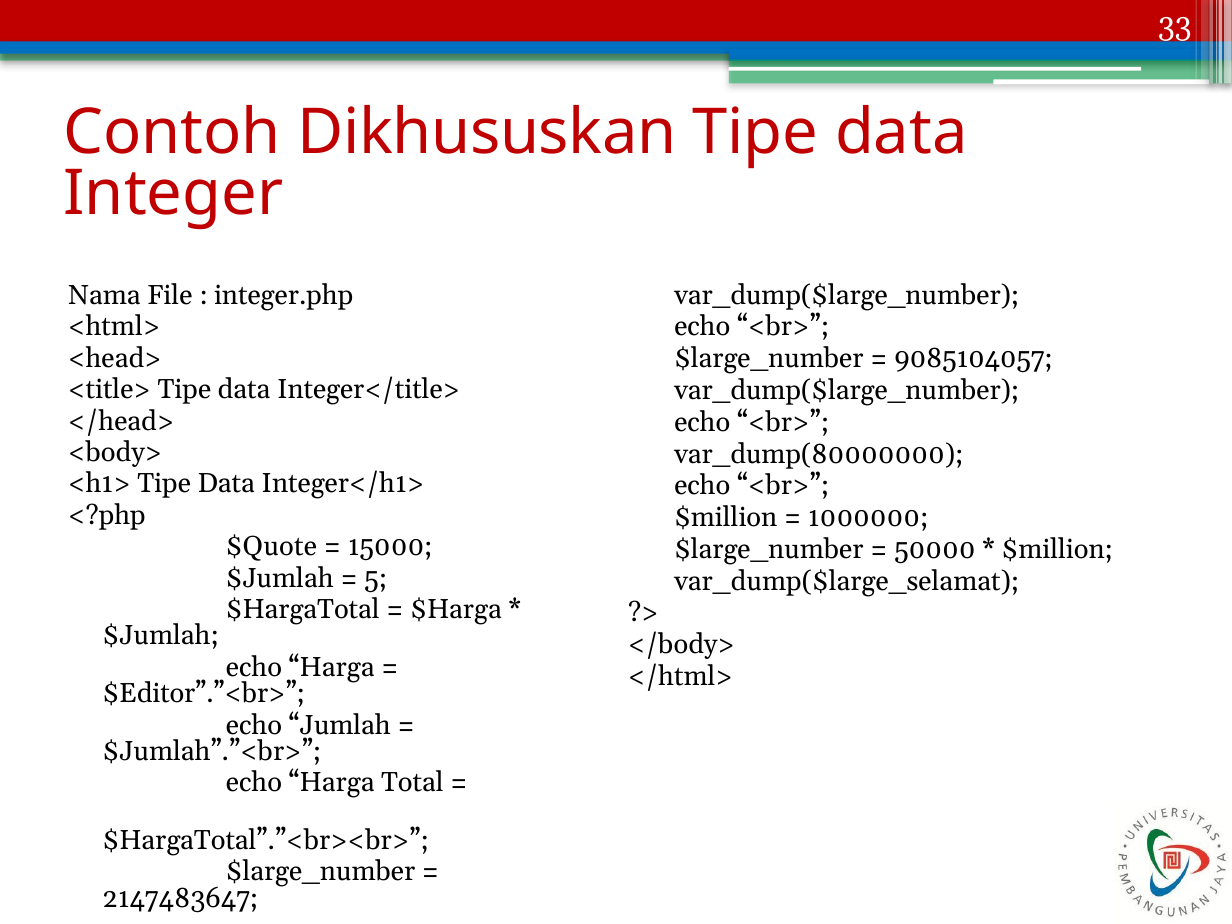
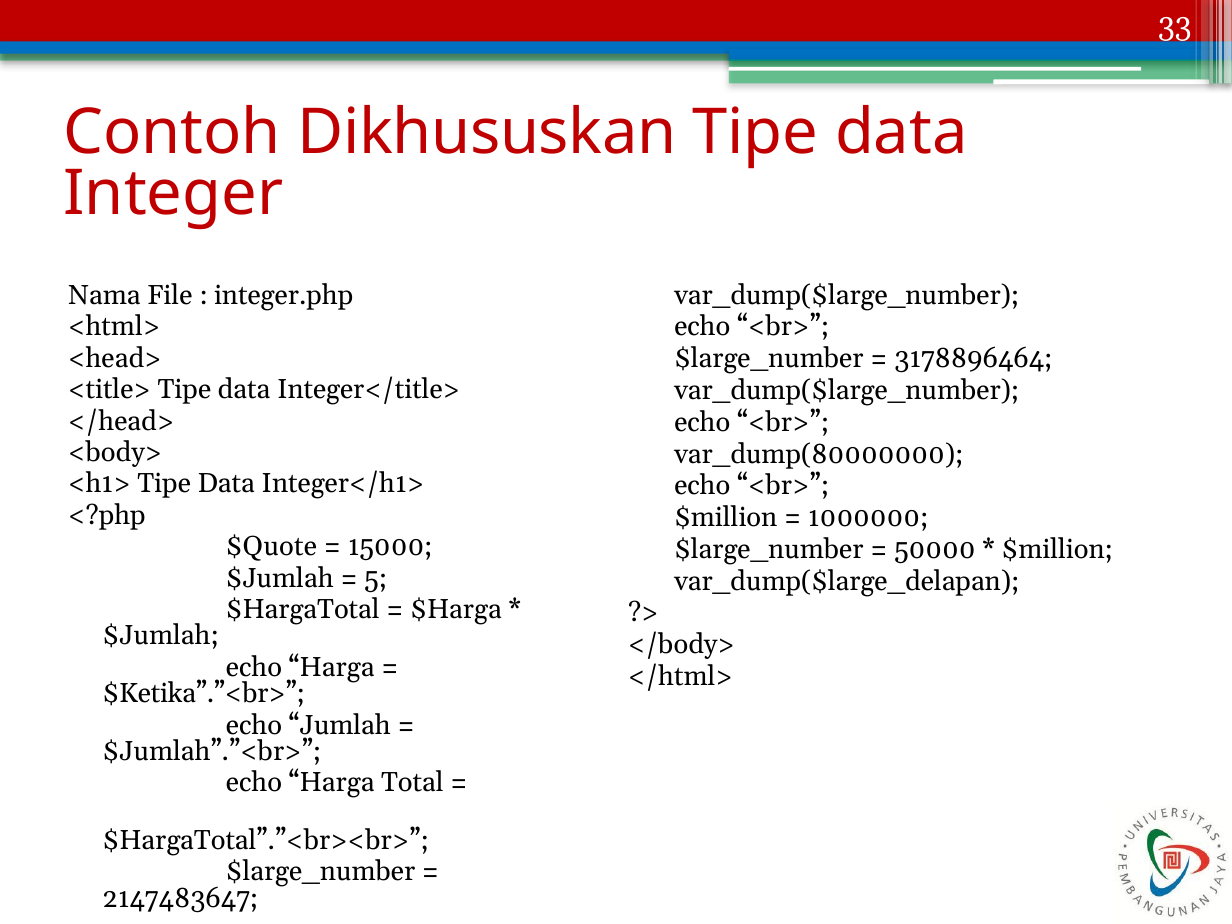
9085104057: 9085104057 -> 3178896464 (974, 359)
var_dump($large_selamat: var_dump($large_selamat -> var_dump($large_delapan (847, 581)
$Editor”.”<br>: $Editor”.”<br> -> $Ketika”.”<br> (204, 694)
